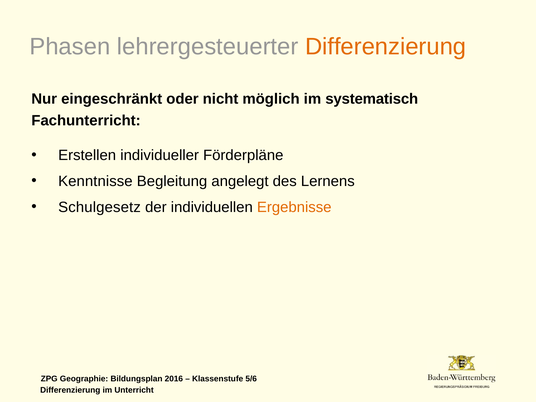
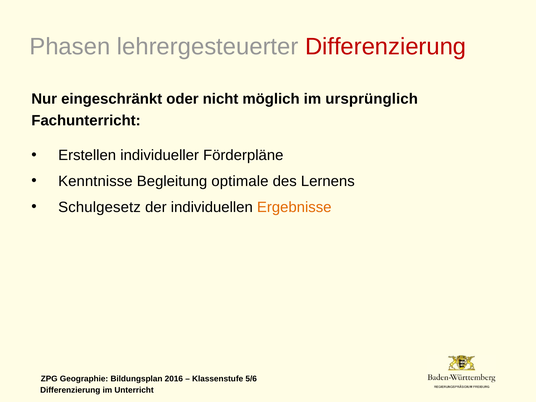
Differenzierung colour: orange -> red (386, 47)
systematisch: systematisch -> ursprünglich (372, 99)
angelegt: angelegt -> optimale (240, 181)
